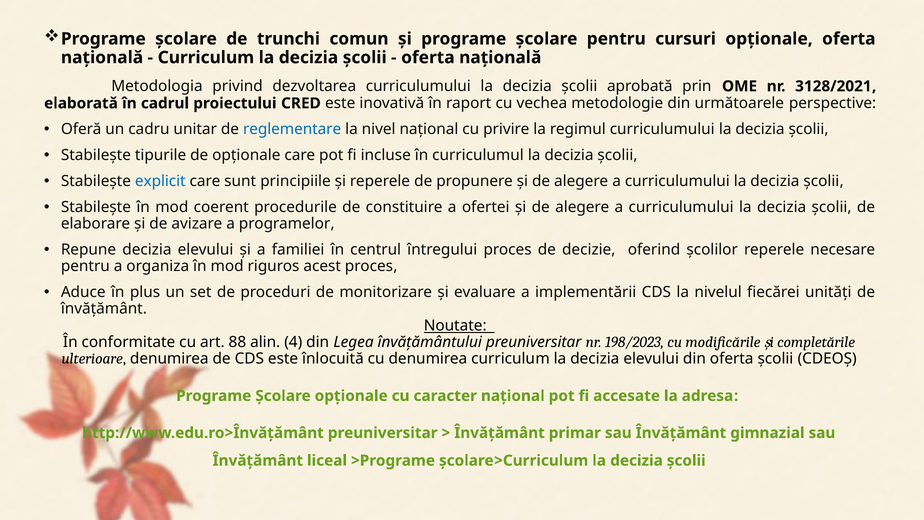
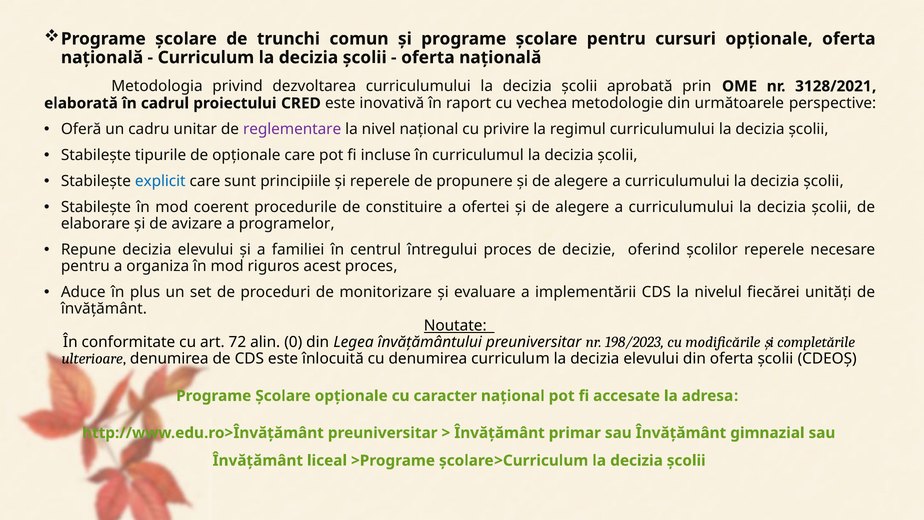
reglementare colour: blue -> purple (292, 129)
88: 88 -> 72 (237, 342)
4: 4 -> 0 (293, 342)
